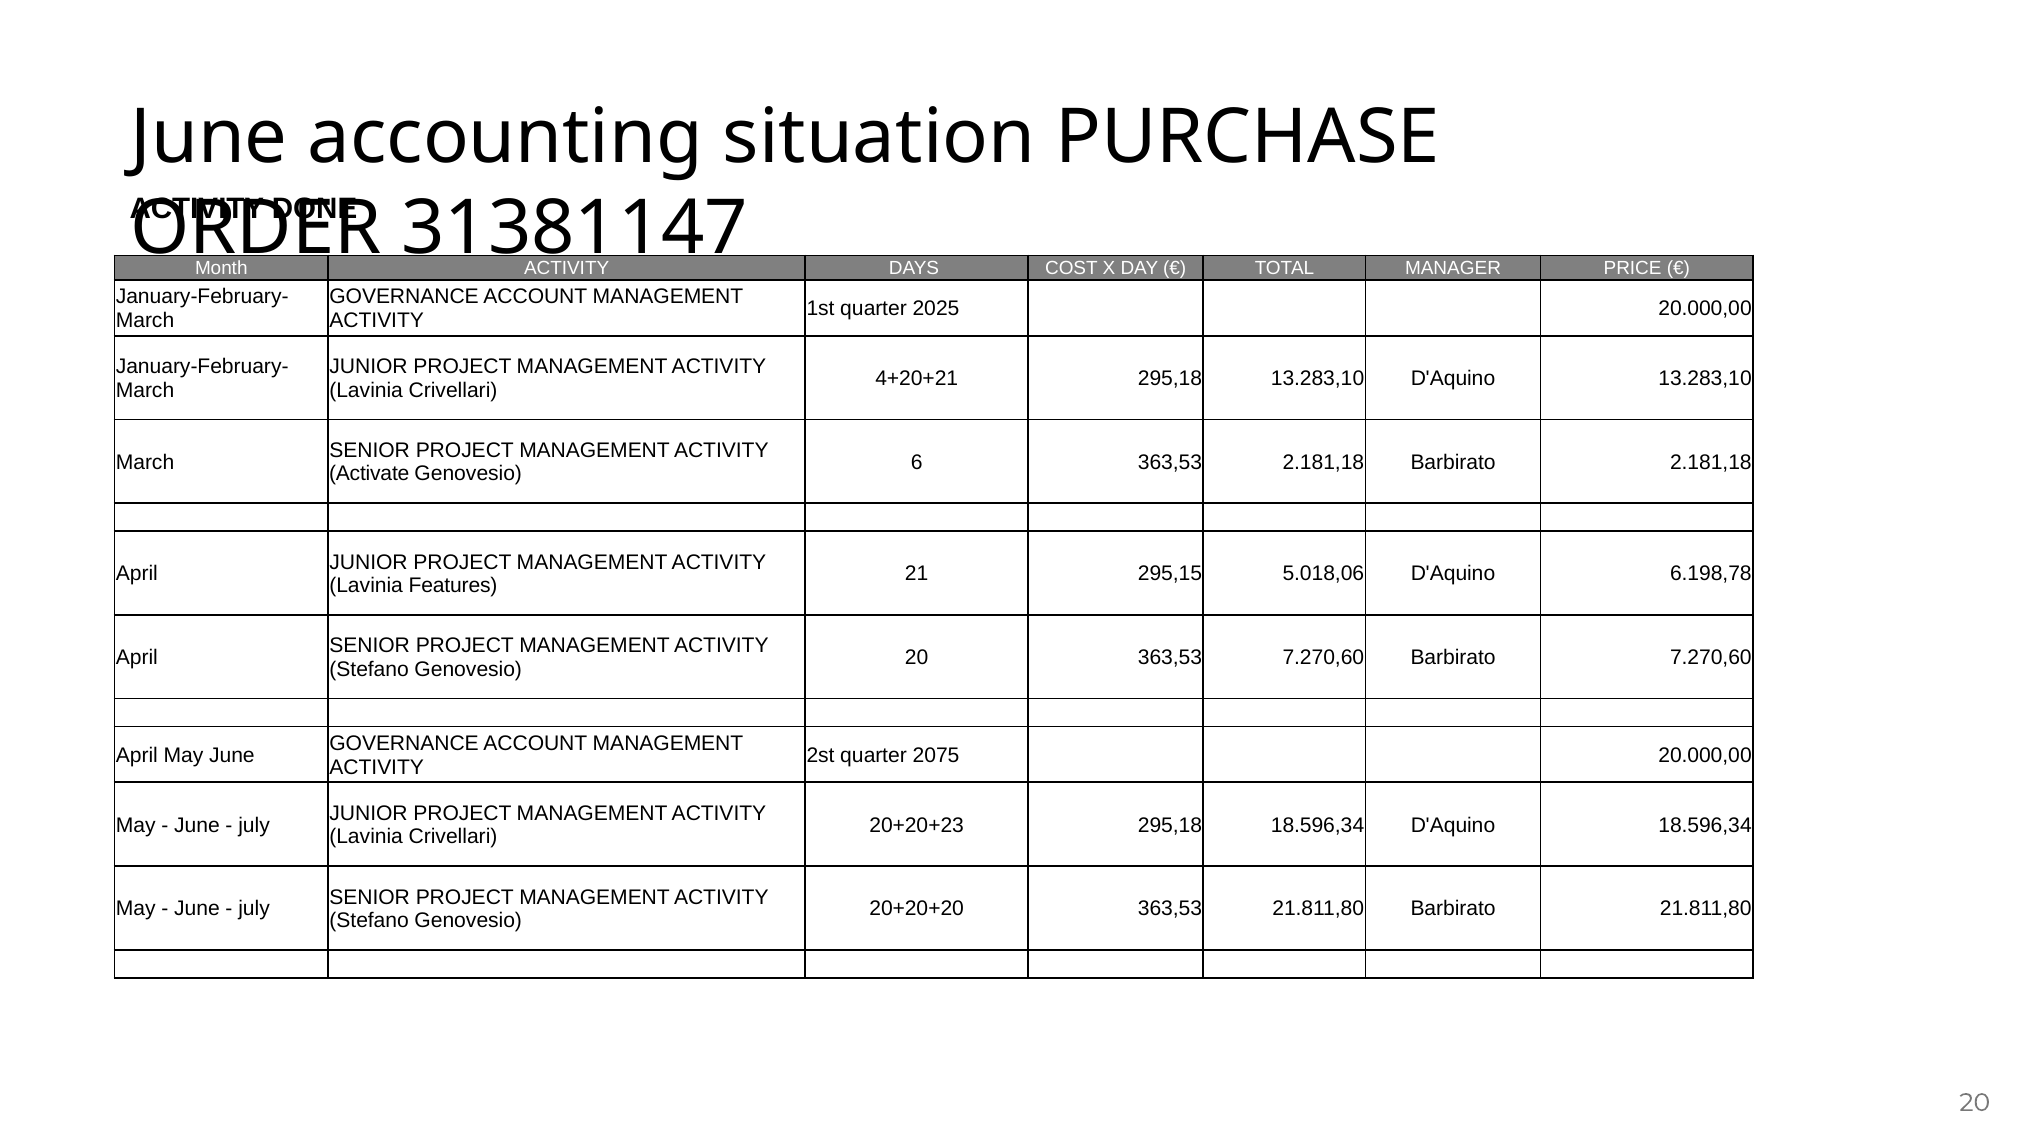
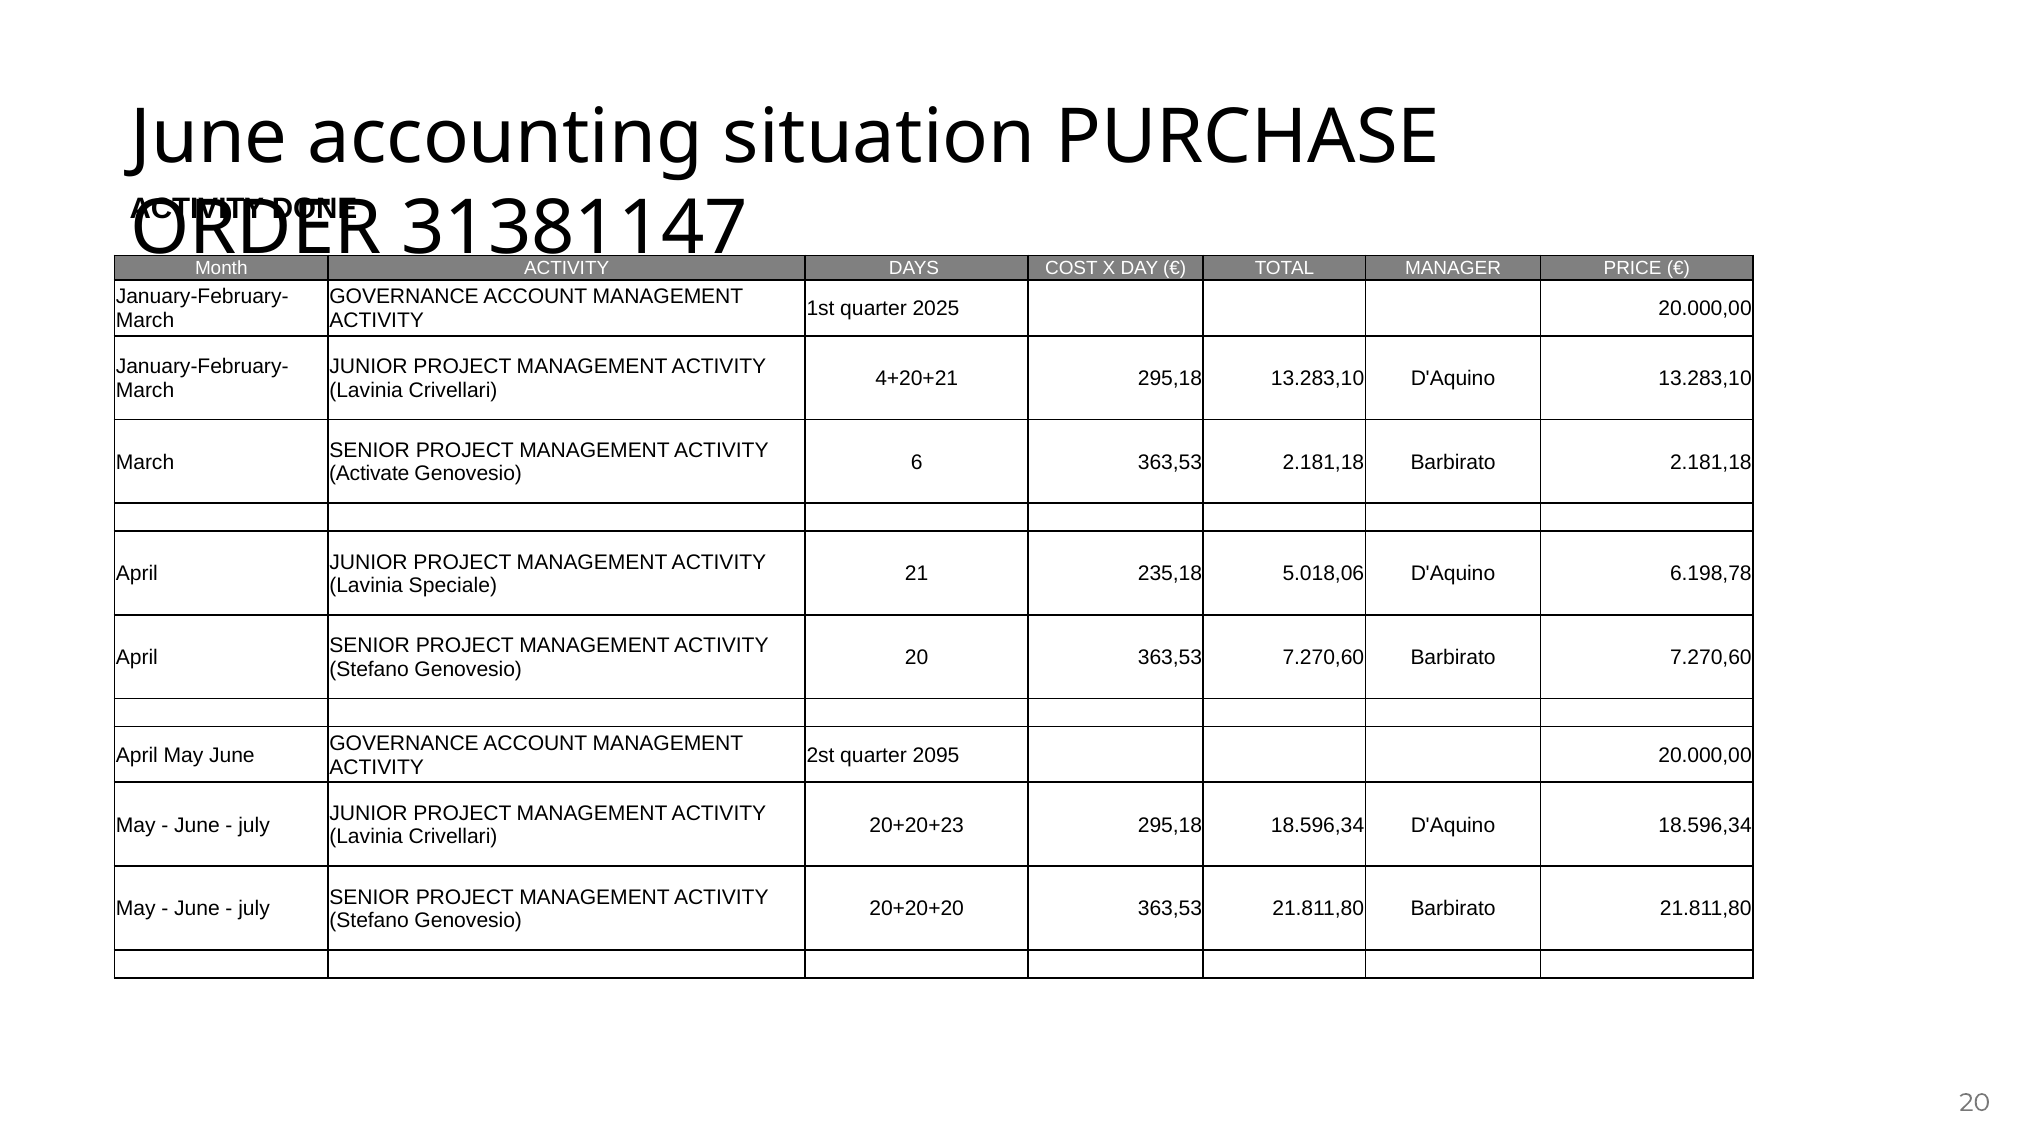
295,15: 295,15 -> 235,18 (1170, 574)
Features: Features -> Speciale (453, 586)
2075: 2075 -> 2095 (936, 756)
